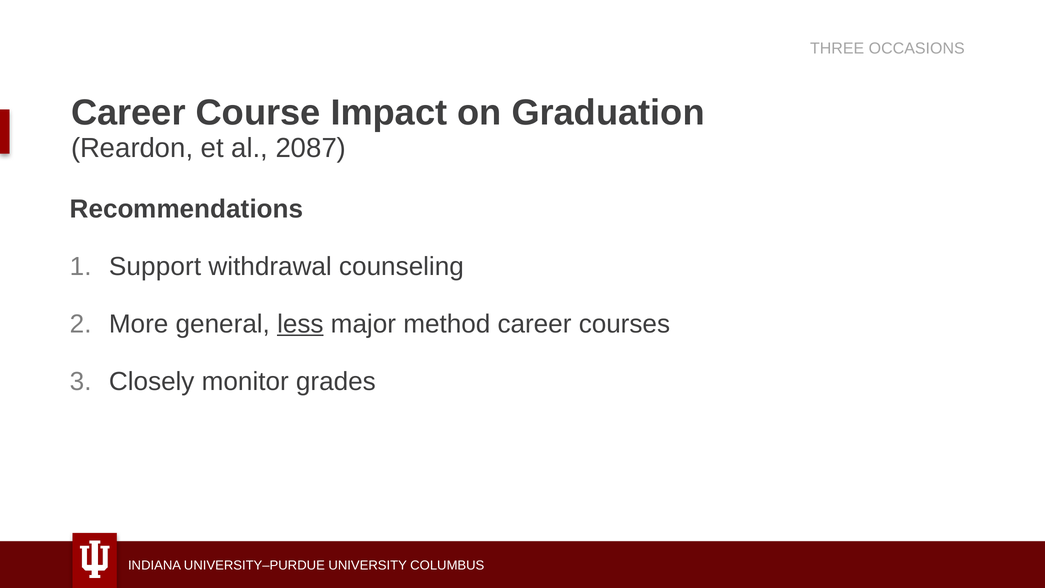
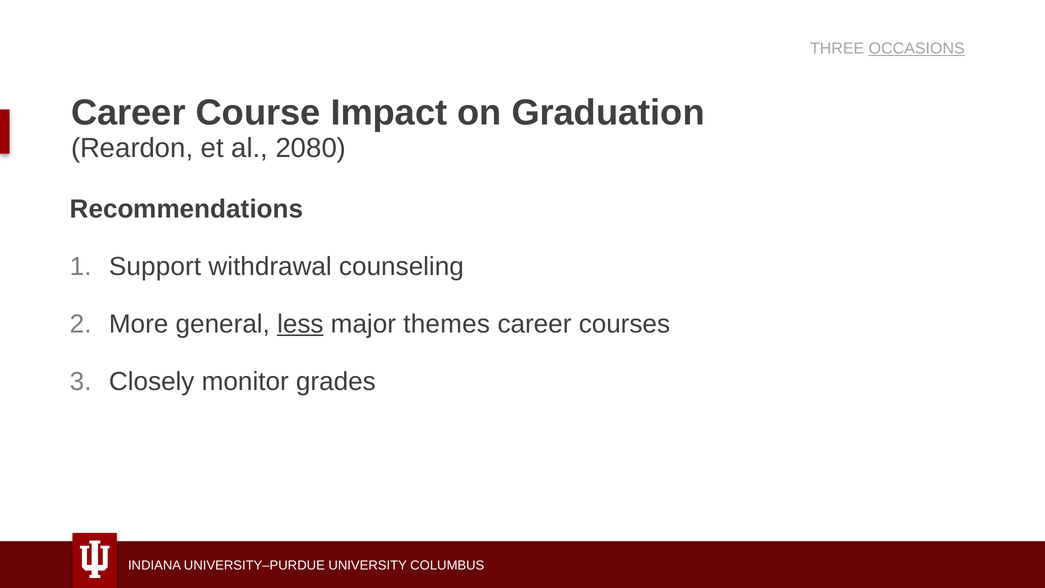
OCCASIONS underline: none -> present (917, 49)
2087: 2087 -> 2080 (311, 148)
method: method -> themes (447, 324)
